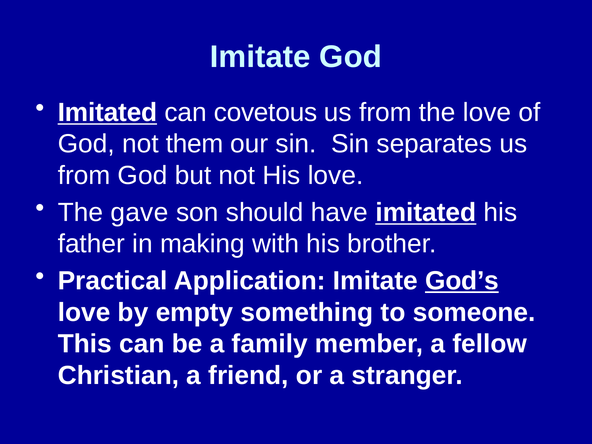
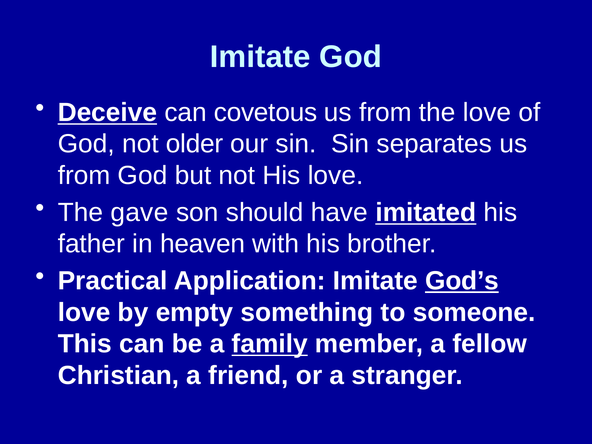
Imitated: Imitated -> Deceive (107, 112)
them: them -> older (195, 144)
making: making -> heaven (203, 244)
family underline: none -> present (270, 344)
